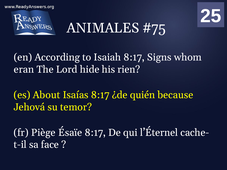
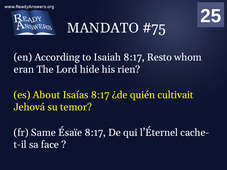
ANIMALES: ANIMALES -> MANDATO (103, 28)
Signs: Signs -> Resto (159, 57)
because: because -> cultivait (175, 95)
Piège: Piège -> Same (43, 133)
